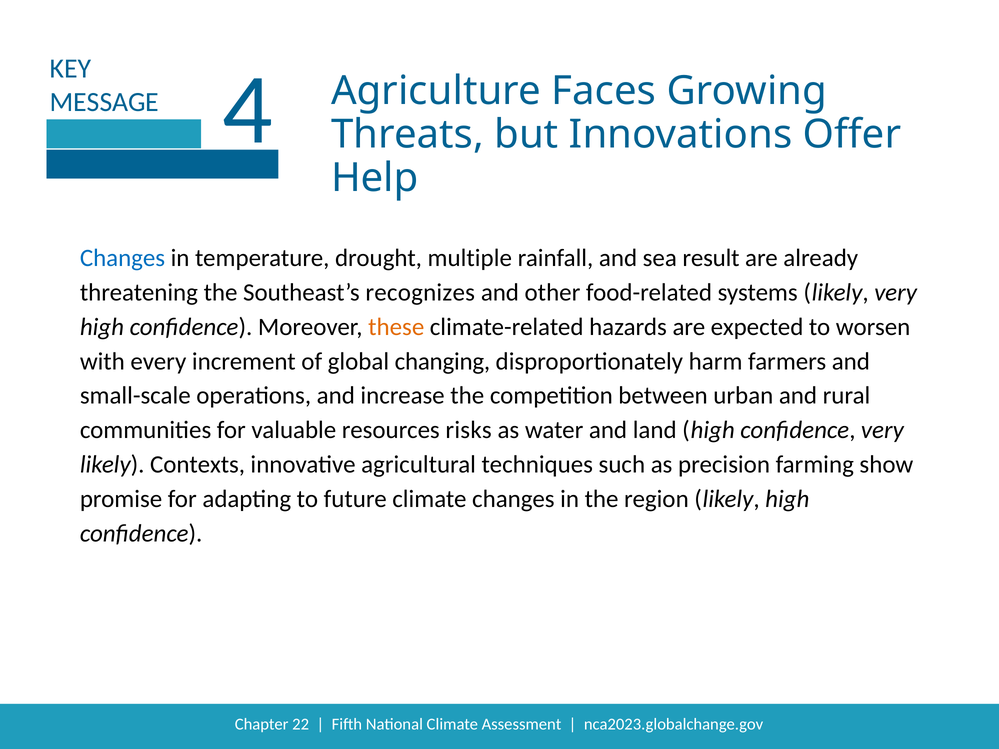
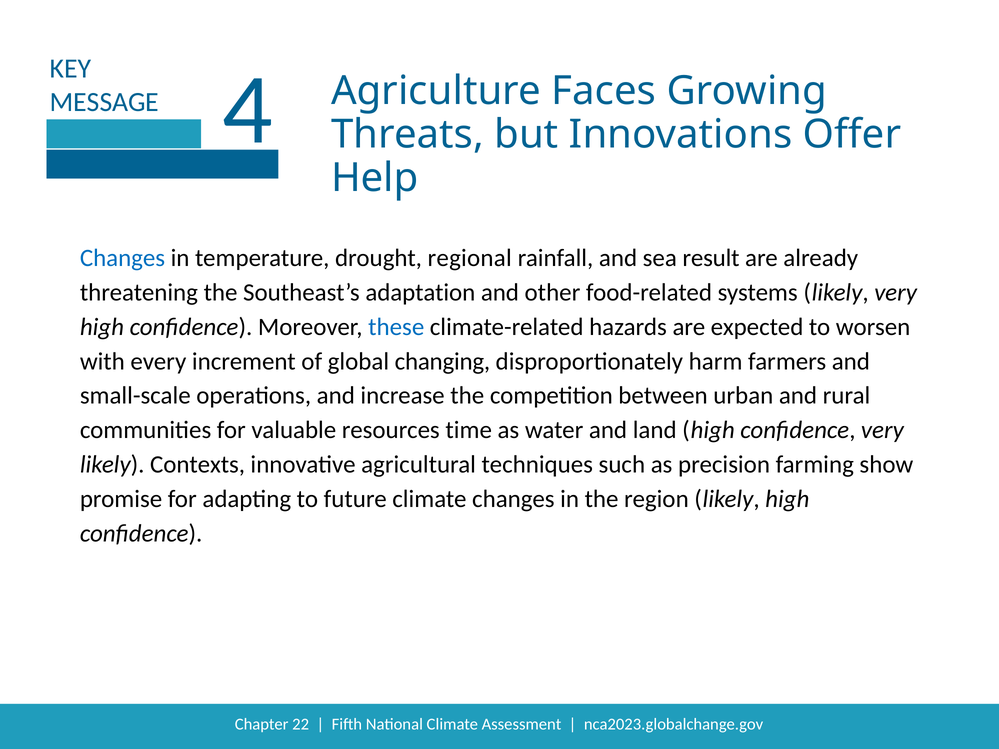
multiple: multiple -> regional (470, 258)
recognizes: recognizes -> adaptation (420, 292)
these colour: orange -> blue (396, 327)
risks: risks -> time (469, 430)
